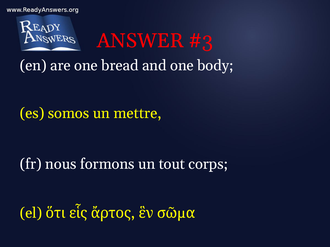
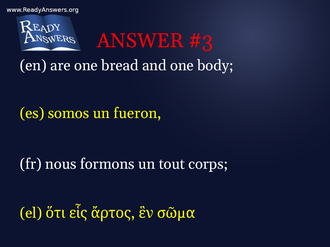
mettre: mettre -> fueron (138, 114)
